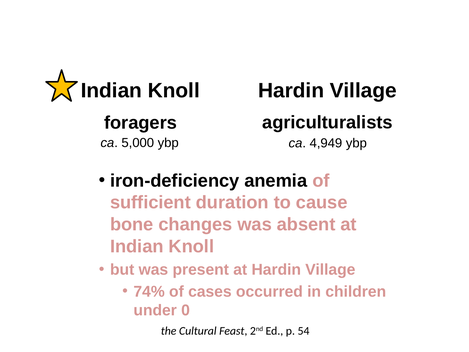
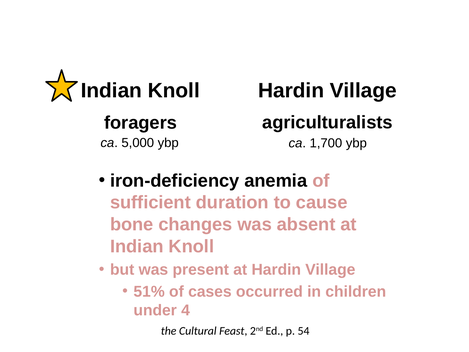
4,949: 4,949 -> 1,700 (326, 143)
74%: 74% -> 51% (149, 291)
0: 0 -> 4 (186, 310)
